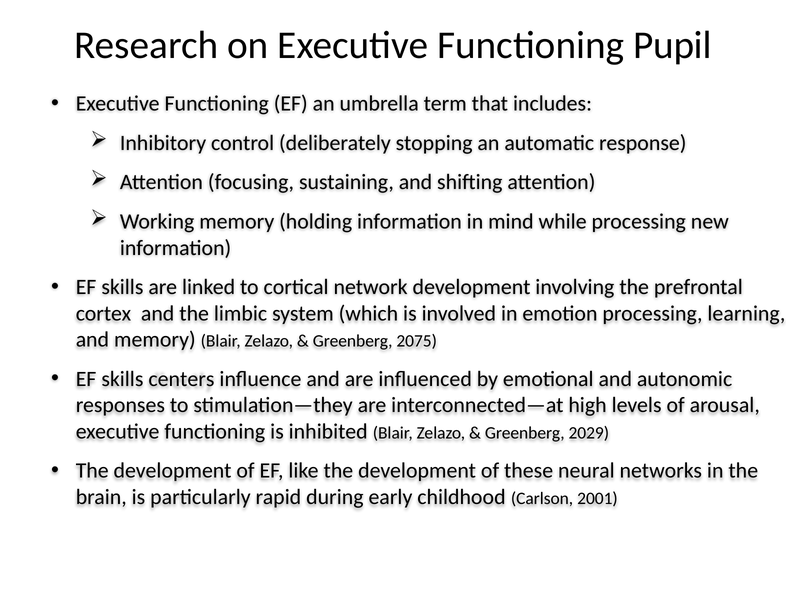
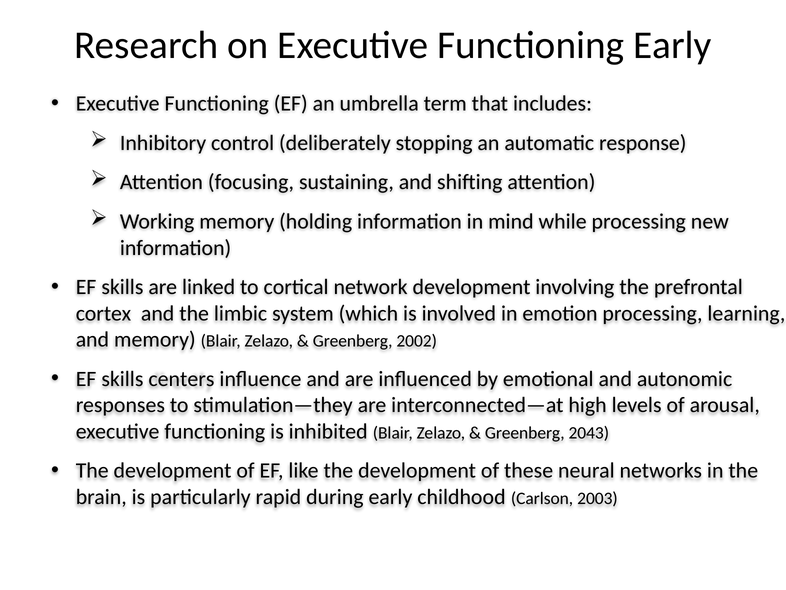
Functioning Pupil: Pupil -> Early (672, 45)
2075: 2075 -> 2002 (417, 341)
2029: 2029 -> 2043 (589, 433)
2001: 2001 -> 2003 (597, 498)
